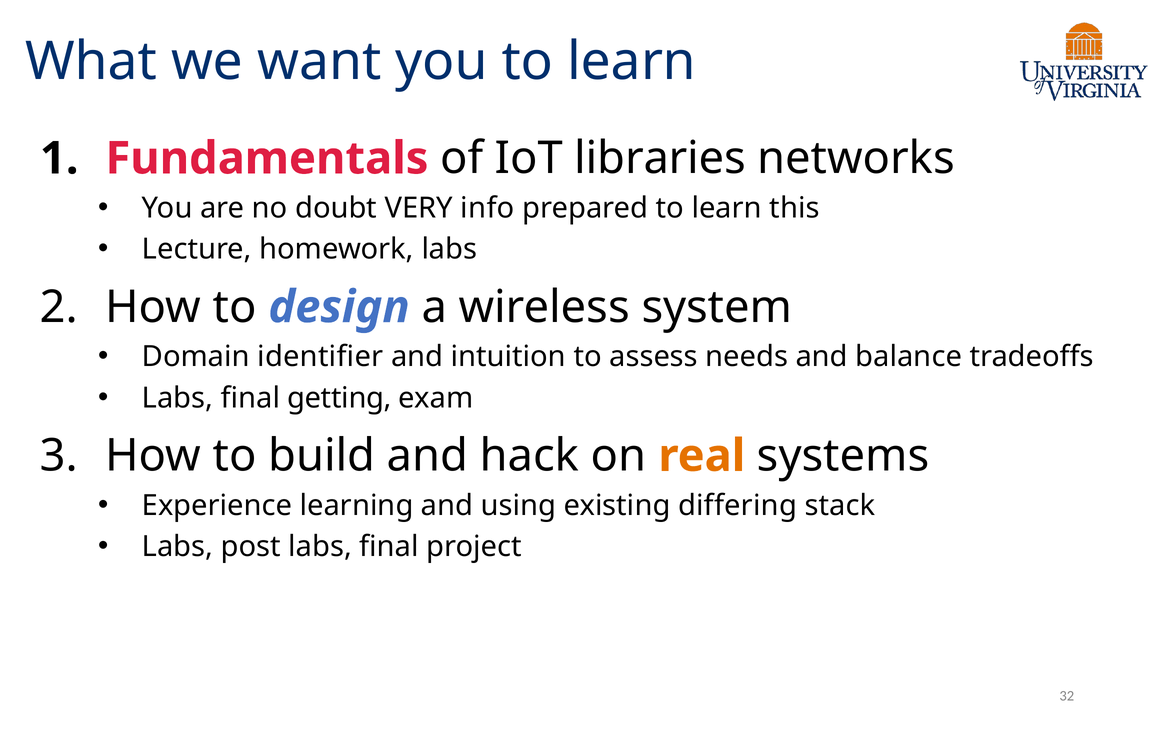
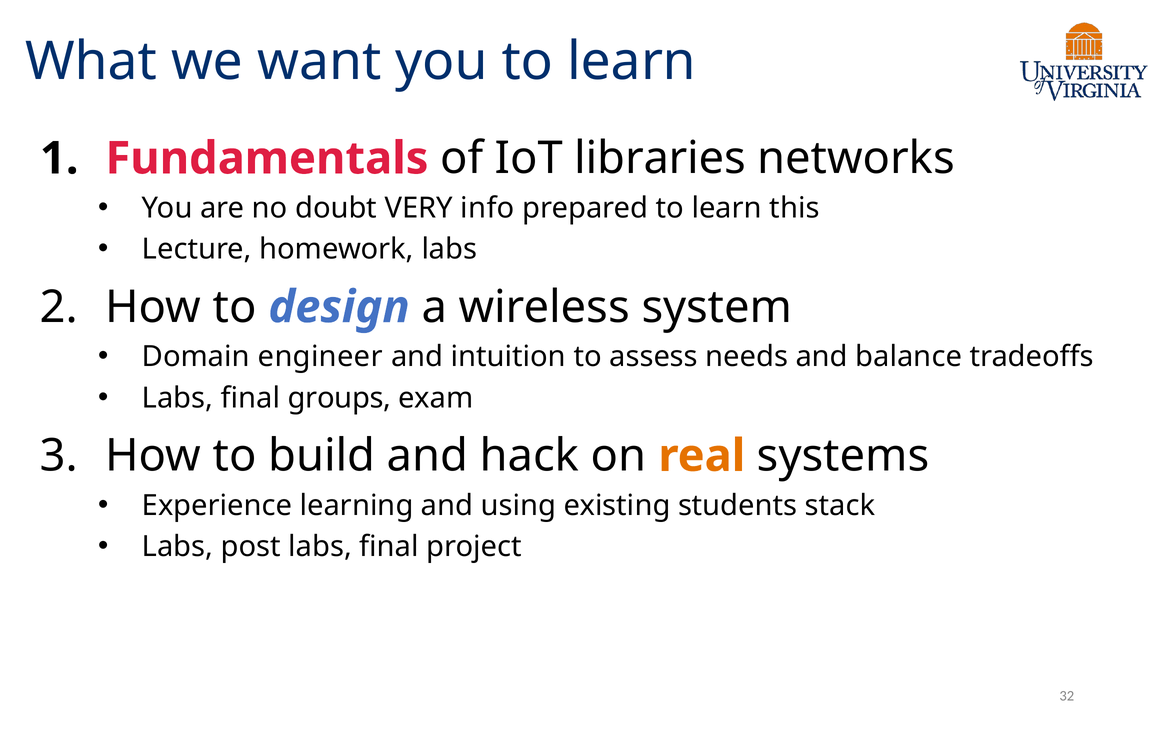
identifier: identifier -> engineer (320, 357)
getting: getting -> groups (339, 398)
differing: differing -> students (738, 505)
